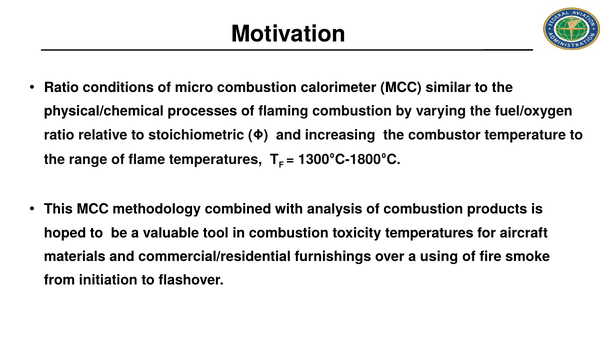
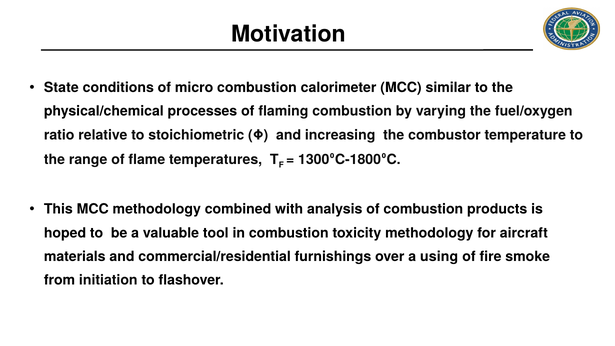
Ratio: Ratio -> State (61, 88)
toxicity temperatures: temperatures -> methodology (429, 233)
